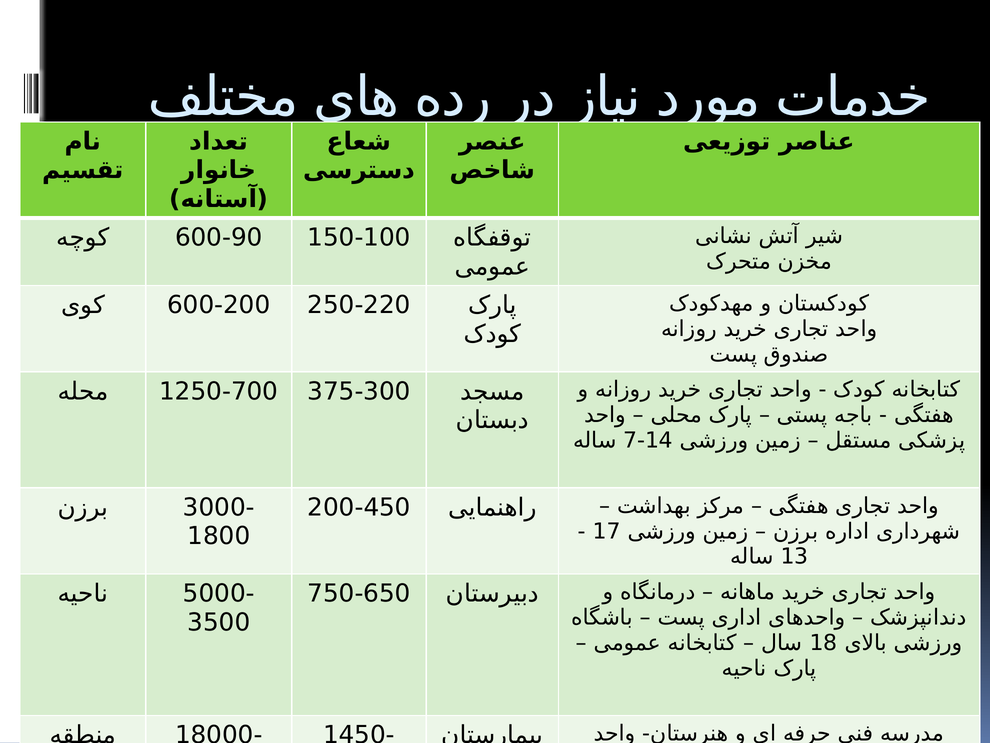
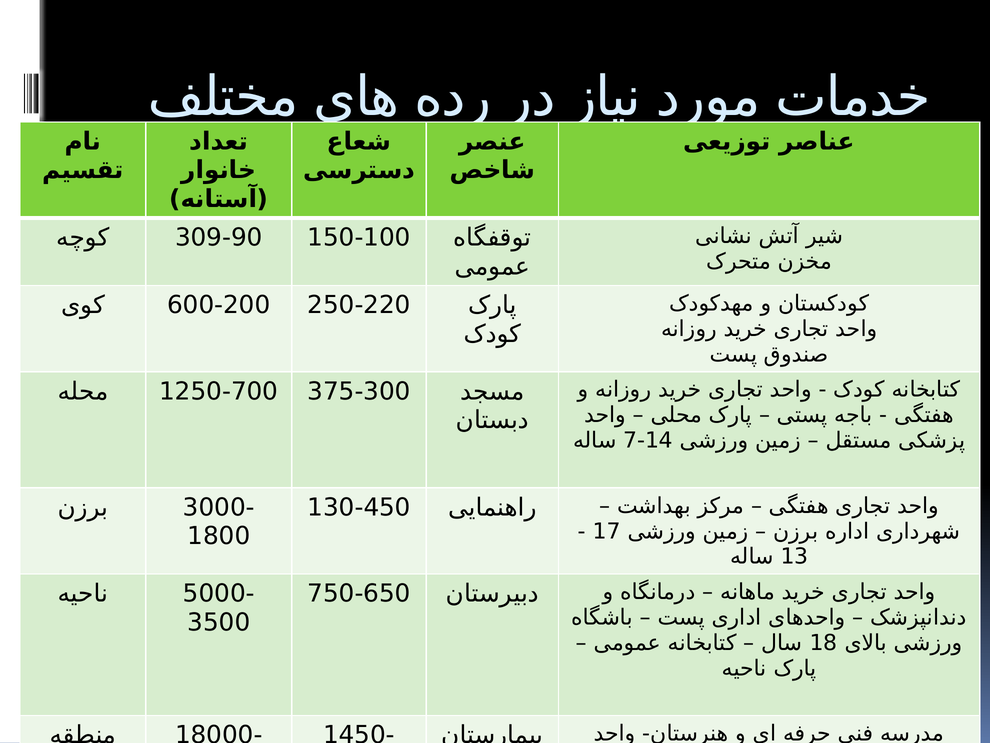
600-90: 600-90 -> 309-90 (219, 238)
200-450: 200-450 -> 130-450 (359, 507)
